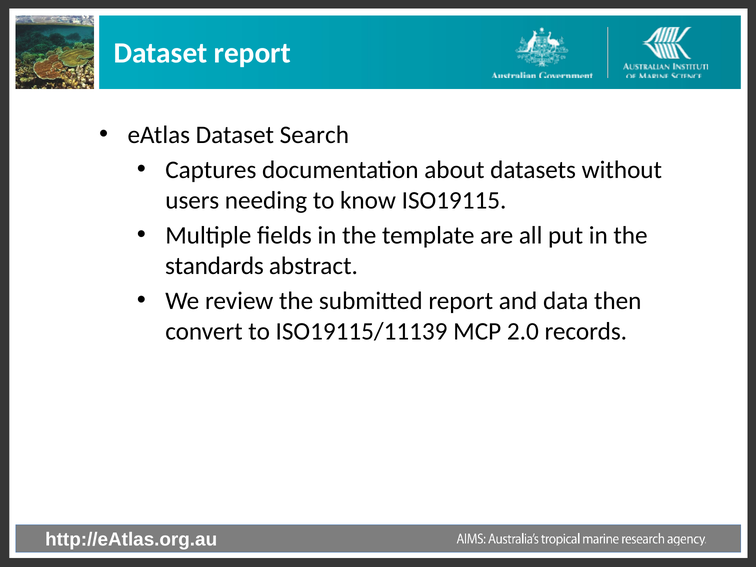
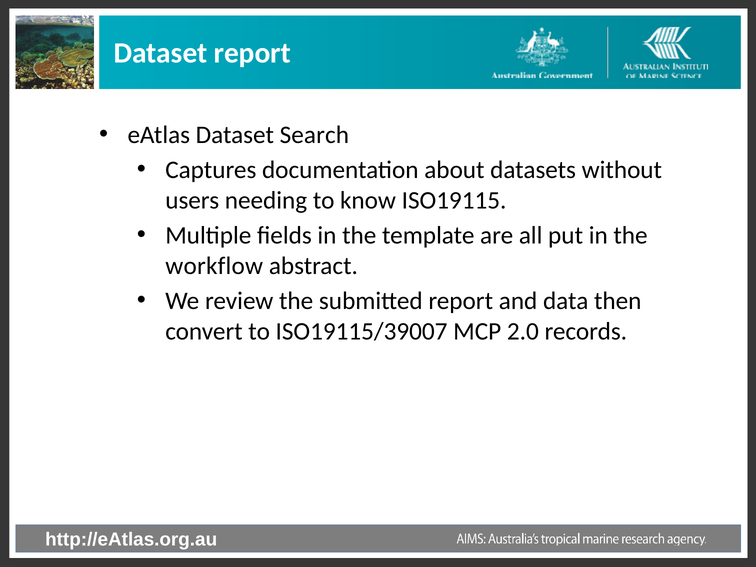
standards: standards -> workflow (214, 266)
ISO19115/11139: ISO19115/11139 -> ISO19115/39007 (362, 331)
